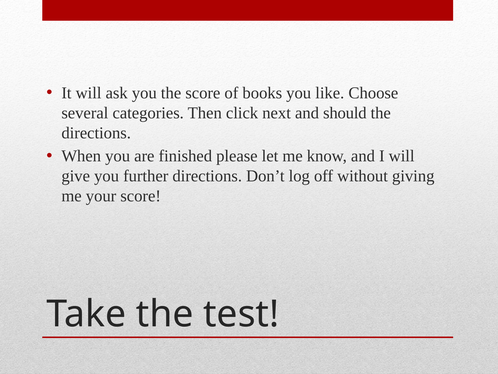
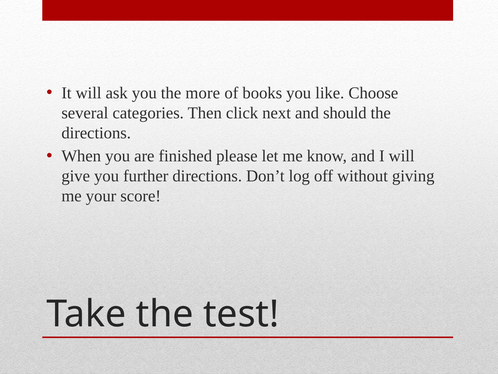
the score: score -> more (203, 93)
